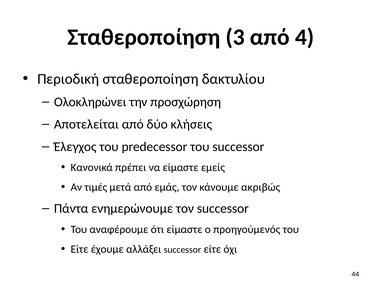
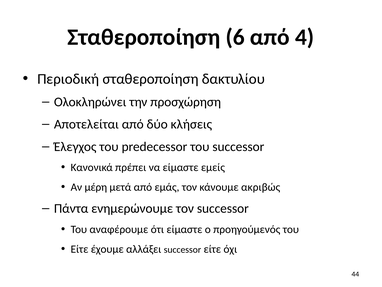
3: 3 -> 6 (235, 37)
τιμές: τιμές -> μέρη (96, 187)
